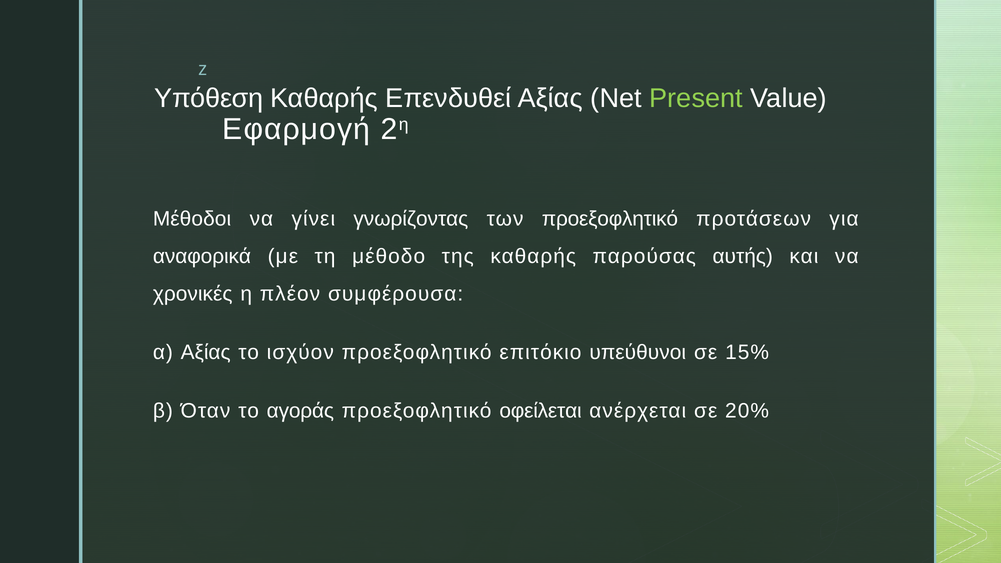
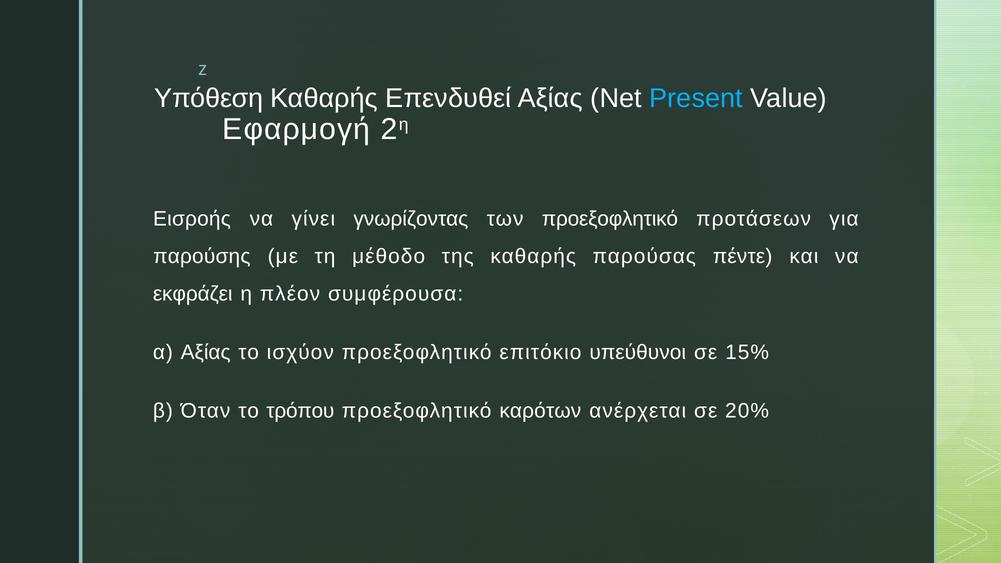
Present colour: light green -> light blue (696, 98)
Μέθοδοι: Μέθοδοι -> Εισροής (192, 219)
αναφορικά: αναφορικά -> παρούσης (202, 256)
αυτής: αυτής -> πέντε (743, 256)
χρονικές: χρονικές -> εκφράζει (193, 294)
αγοράς: αγοράς -> τρόπου (300, 411)
οφείλεται: οφείλεται -> καρότων (540, 411)
